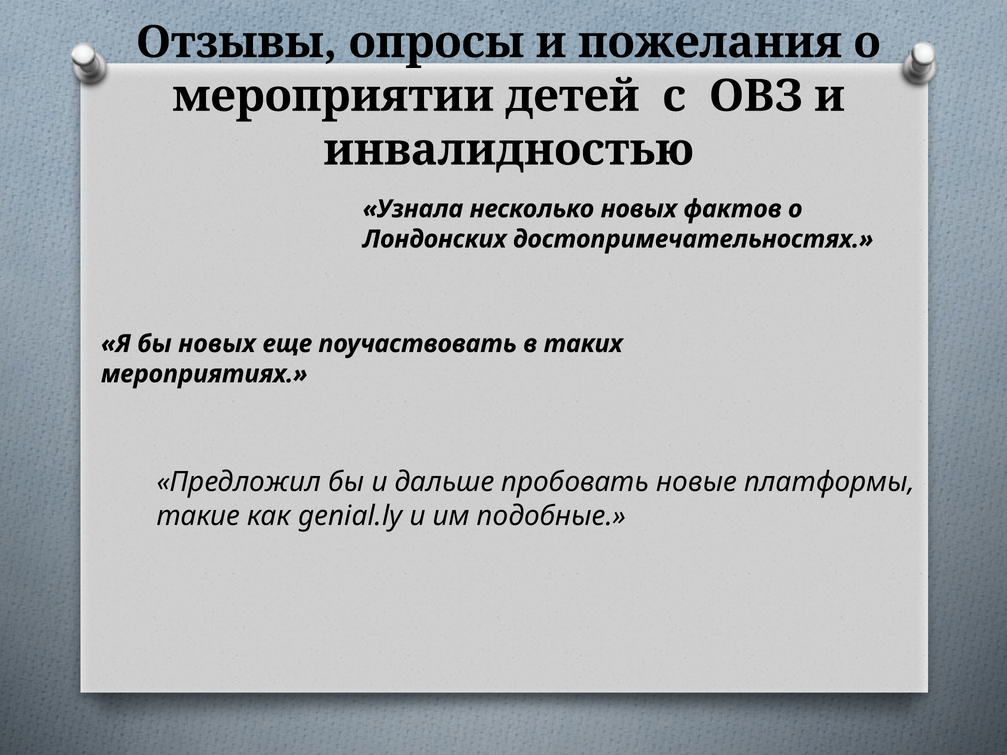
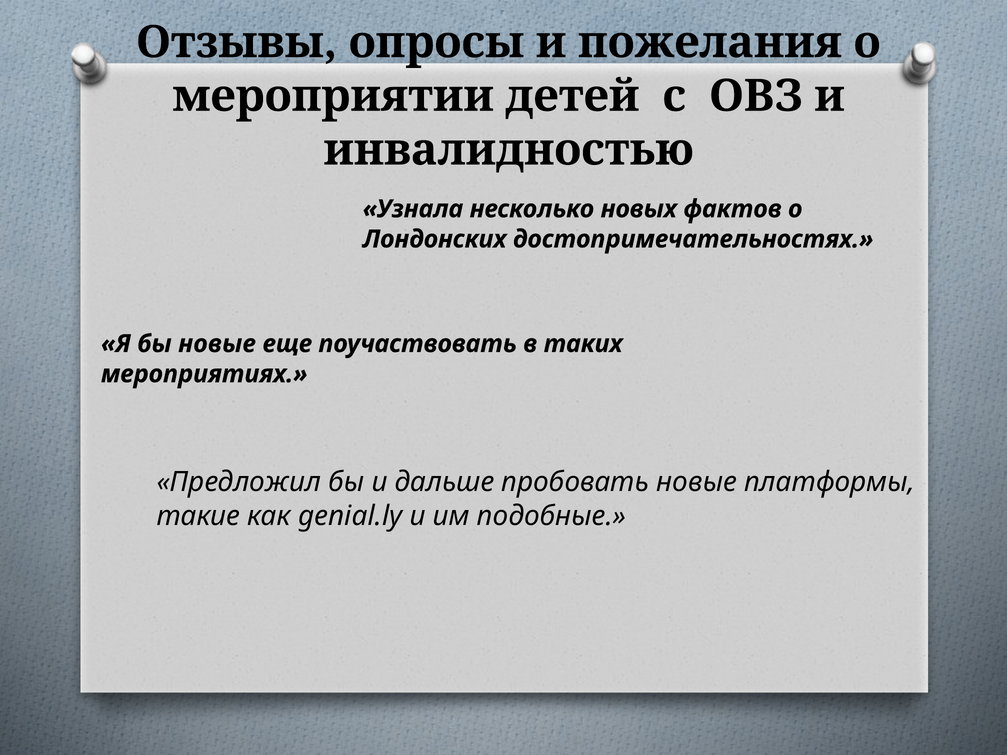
бы новых: новых -> новые (217, 344)
